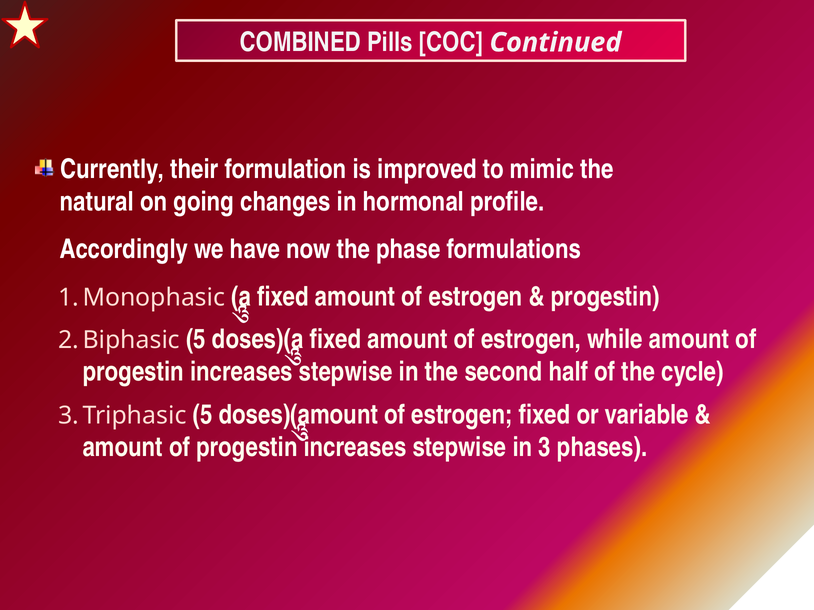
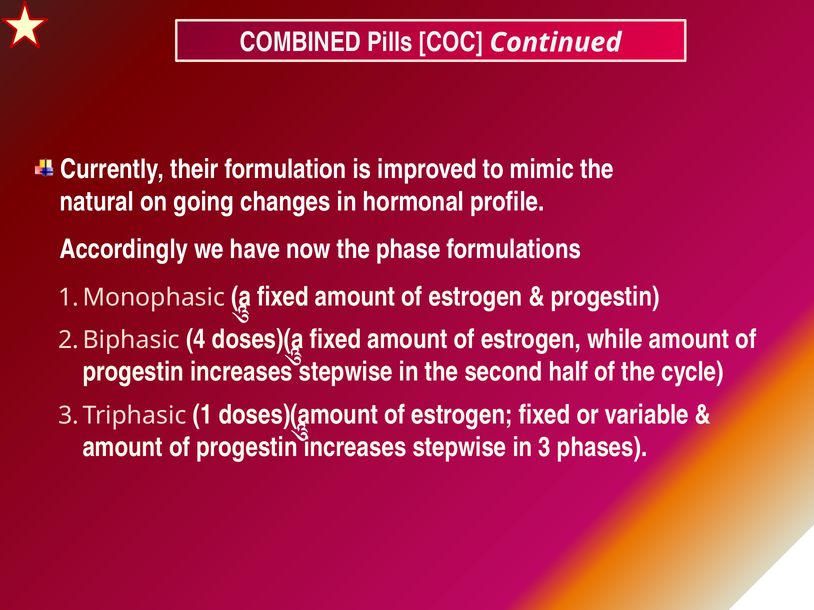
5: 5 -> 4 (196, 340)
5: 5 -> 1 (203, 415)
